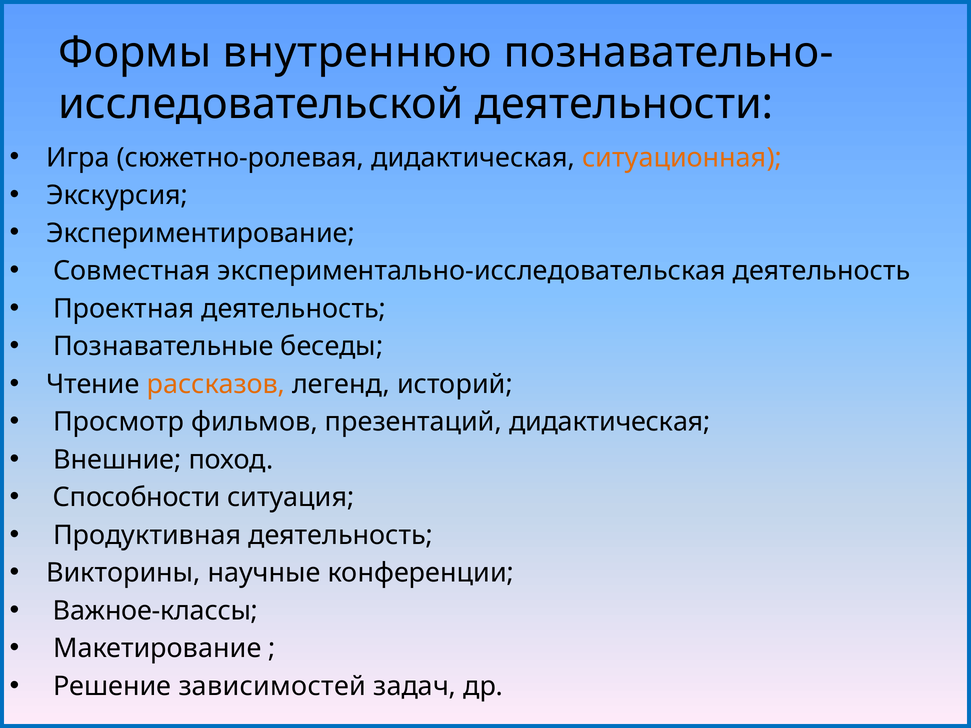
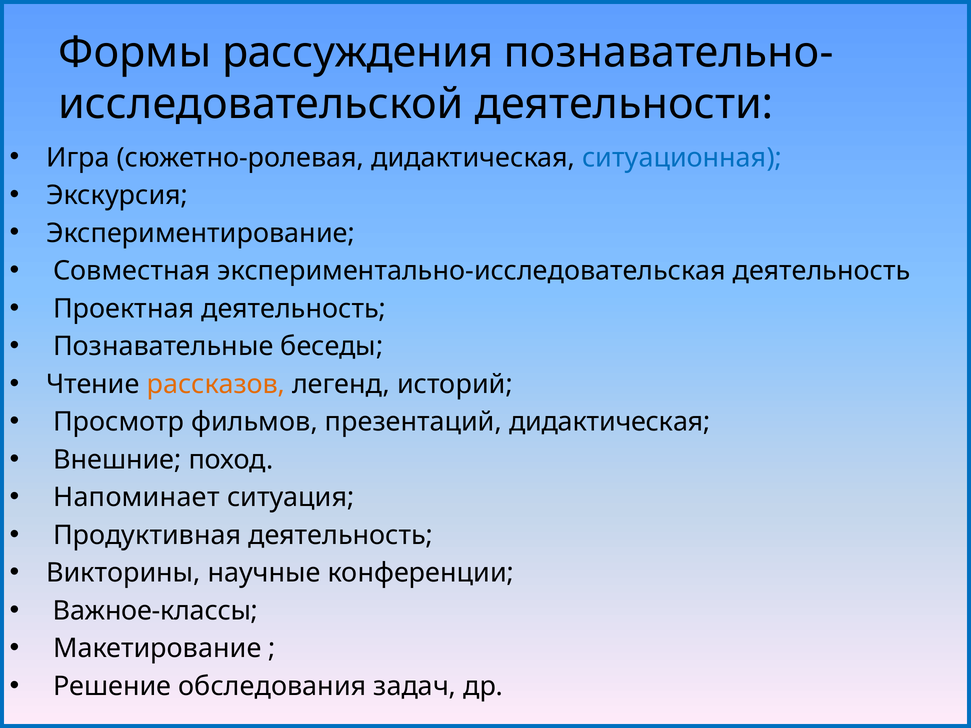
внутреннюю: внутреннюю -> рассуждения (358, 52)
ситуационная colour: orange -> blue (682, 158)
Способности: Способности -> Напоминает (136, 498)
зависимостей: зависимостей -> обследования (272, 686)
